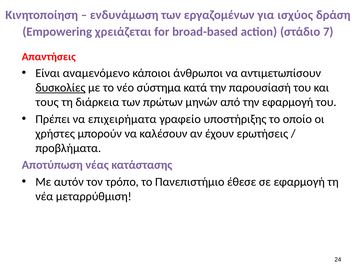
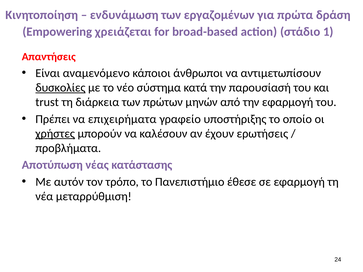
ισχύος: ισχύος -> πρώτα (295, 15)
7: 7 -> 1 (328, 32)
τους: τους -> trust (47, 102)
χρήστες underline: none -> present (55, 134)
